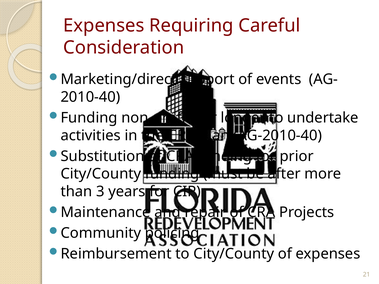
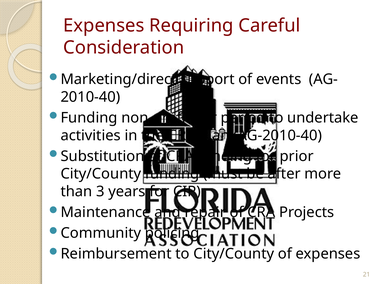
longer: longer -> period (243, 118)
